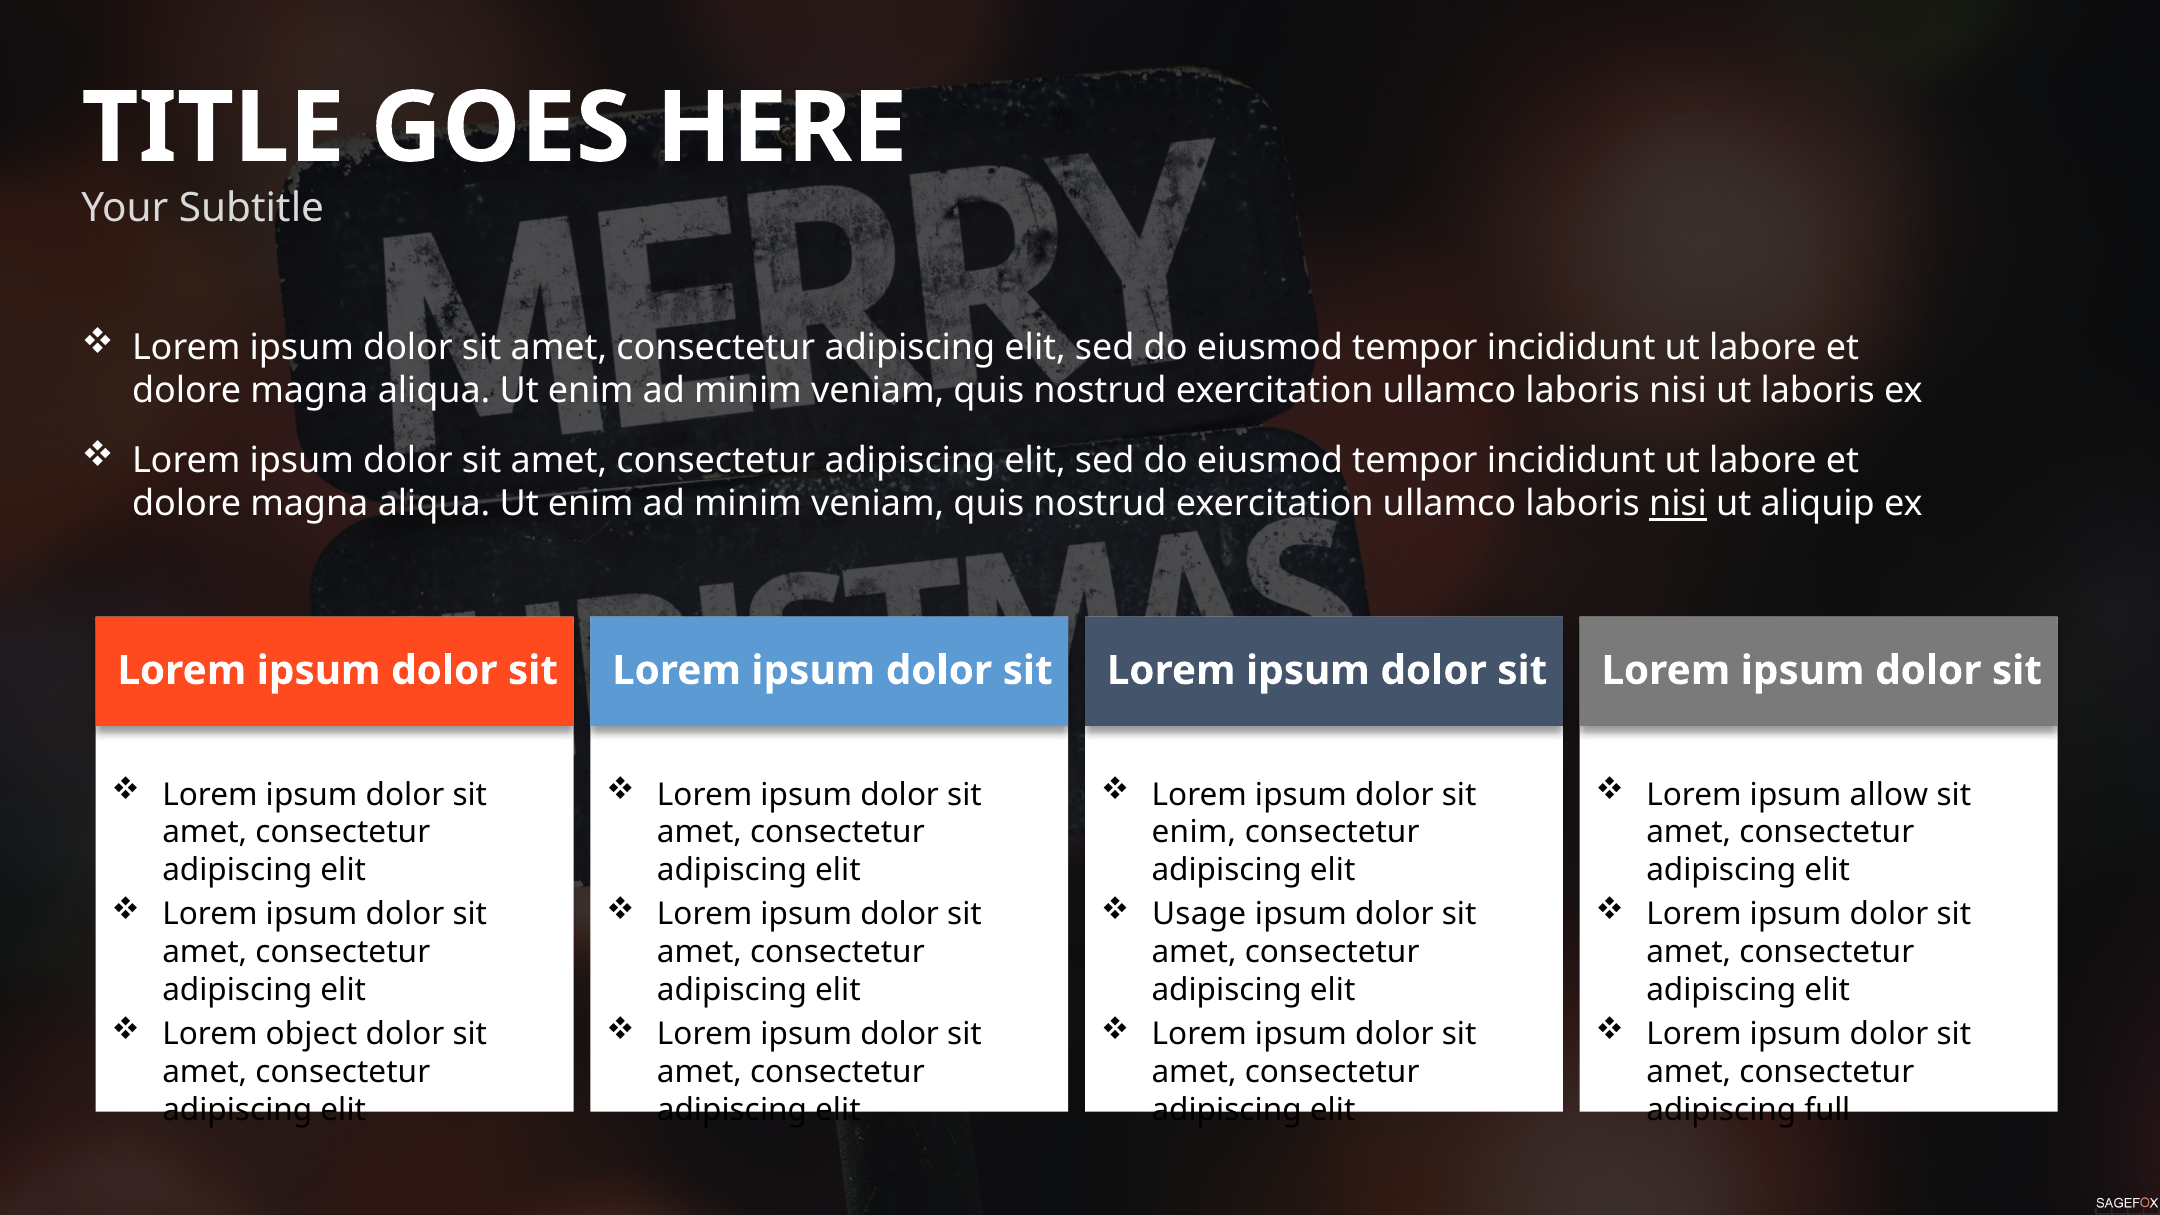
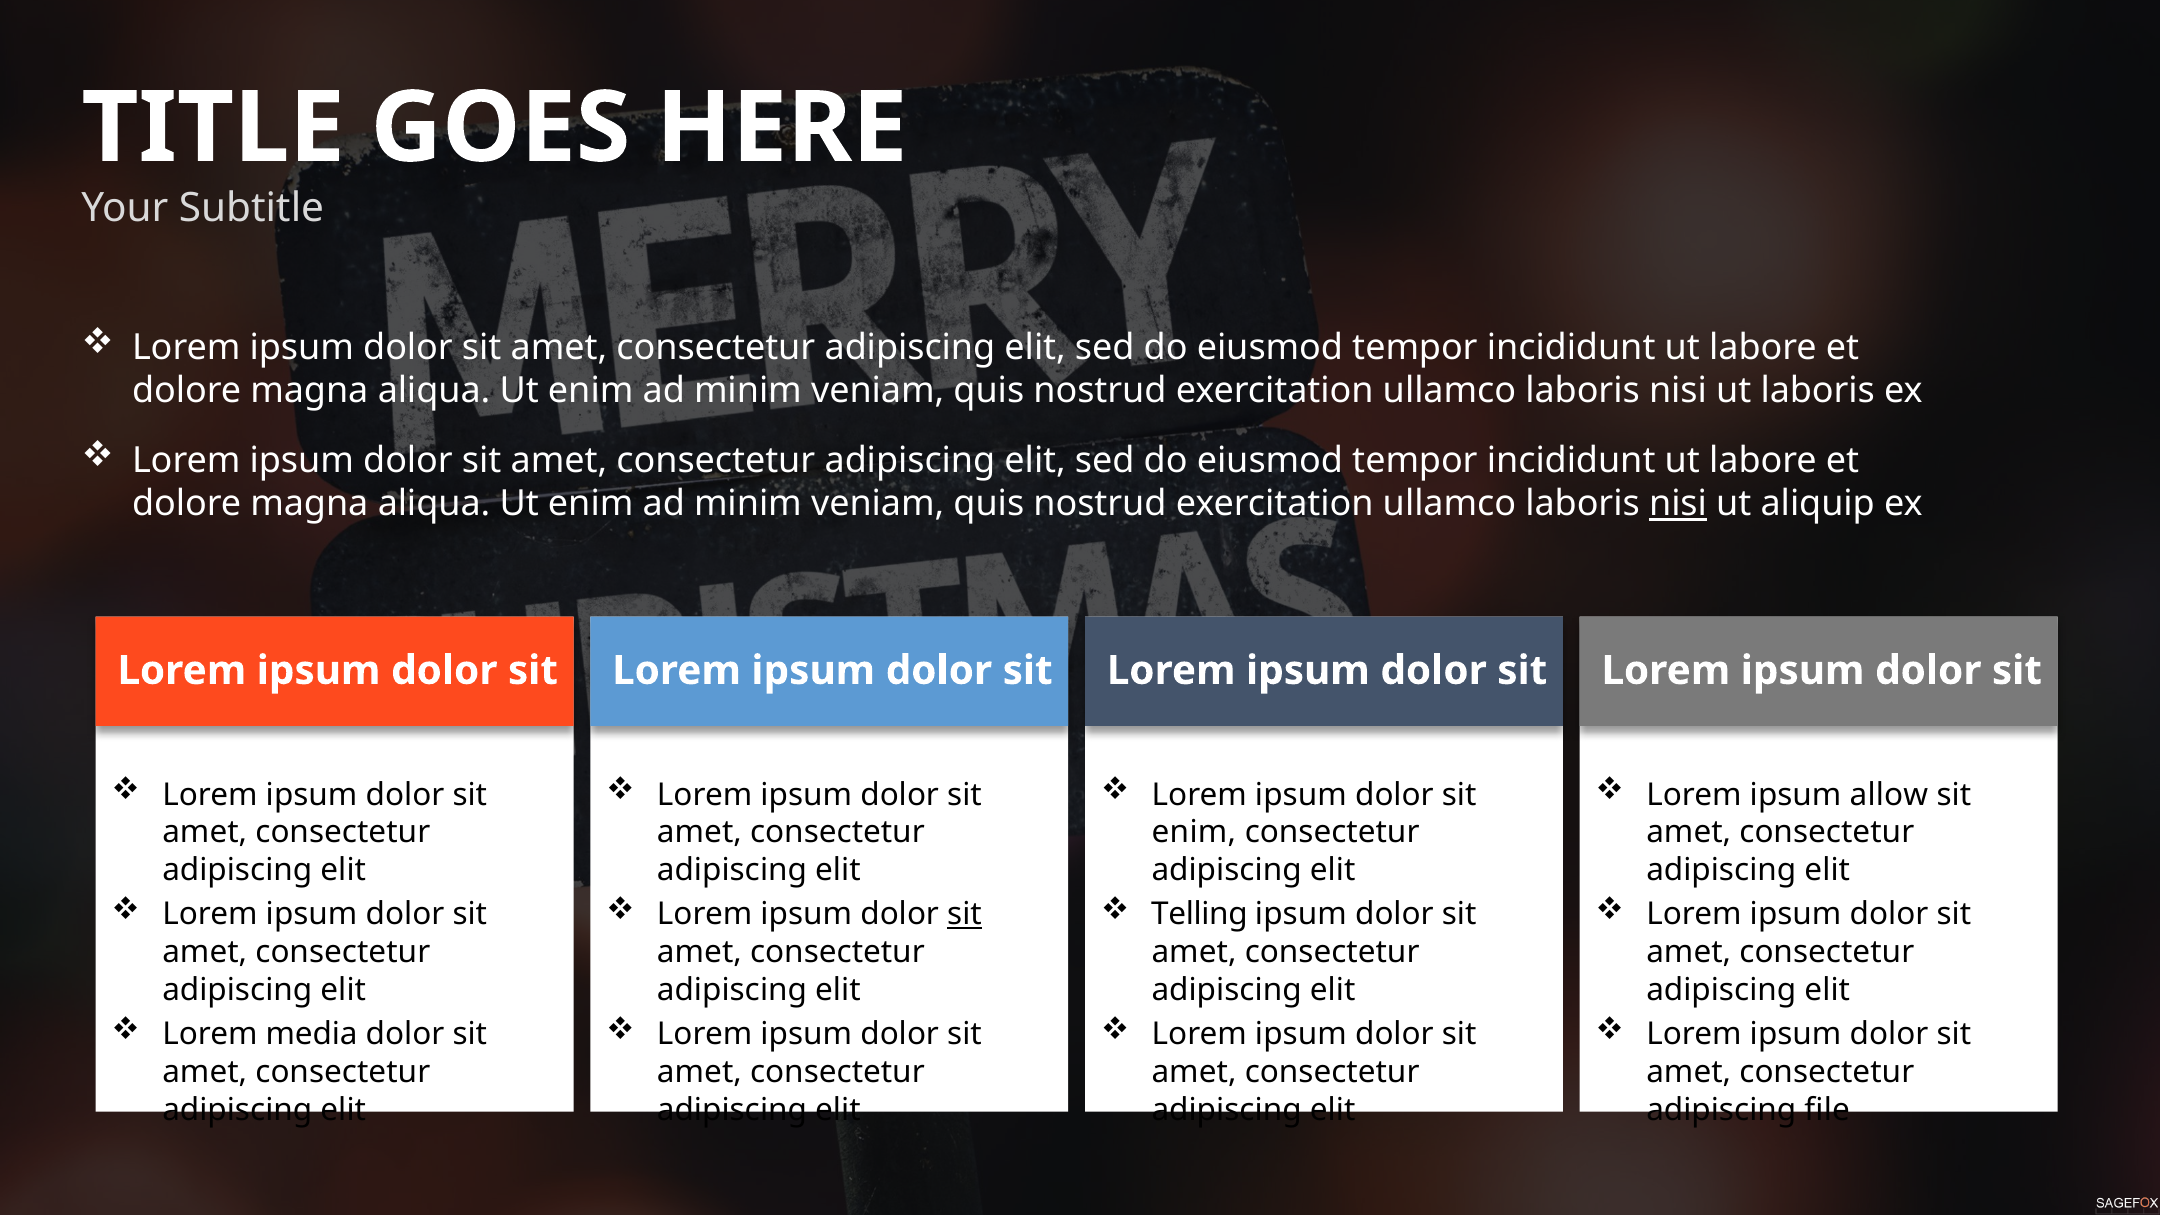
sit underline: none -> present (965, 915)
Usage: Usage -> Telling (1199, 915)
object: object -> media (312, 1034)
full: full -> file (1827, 1110)
